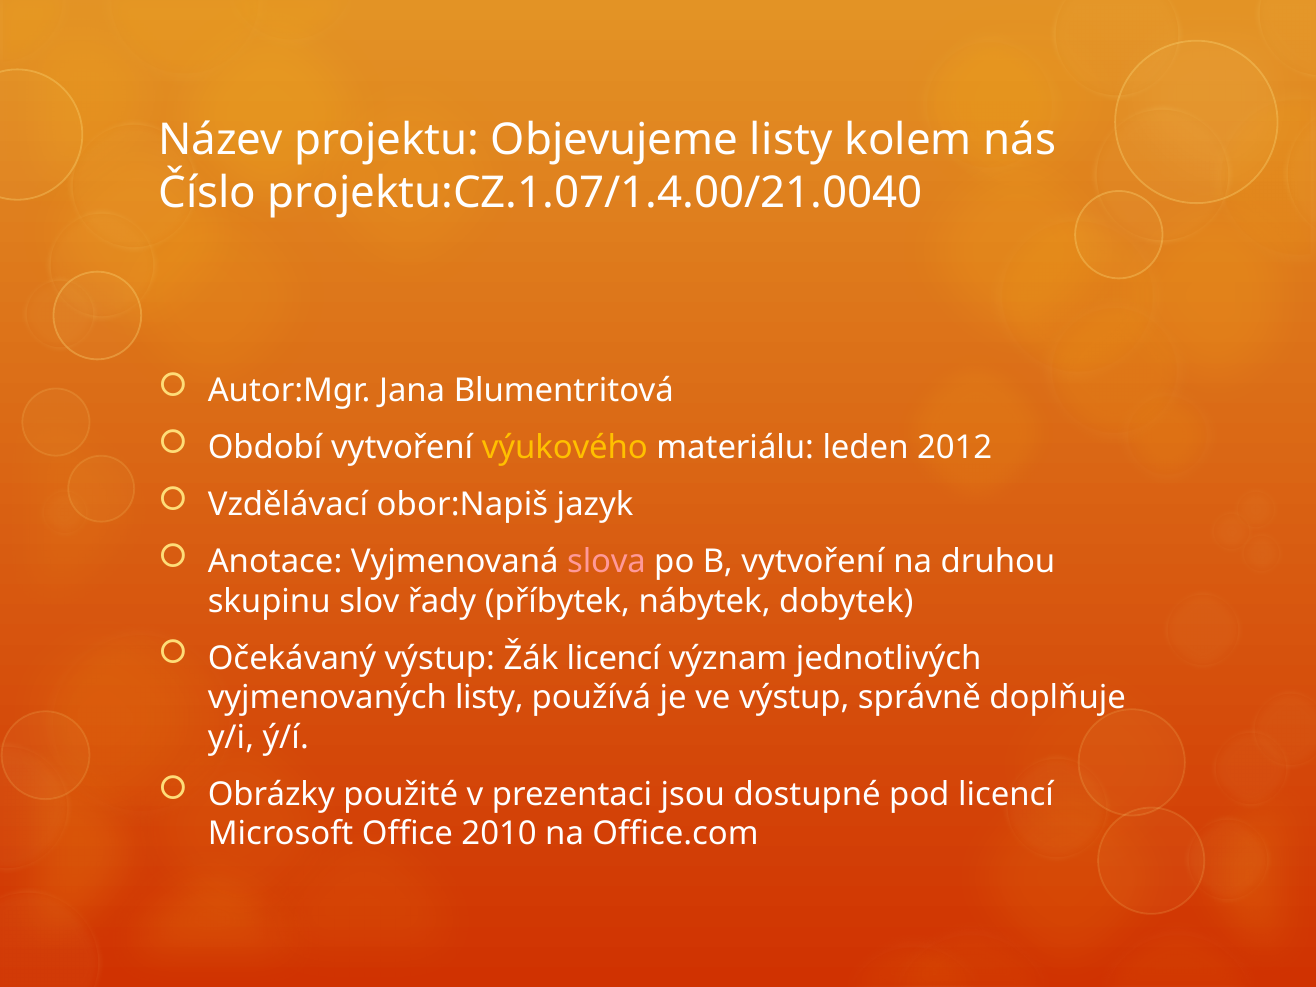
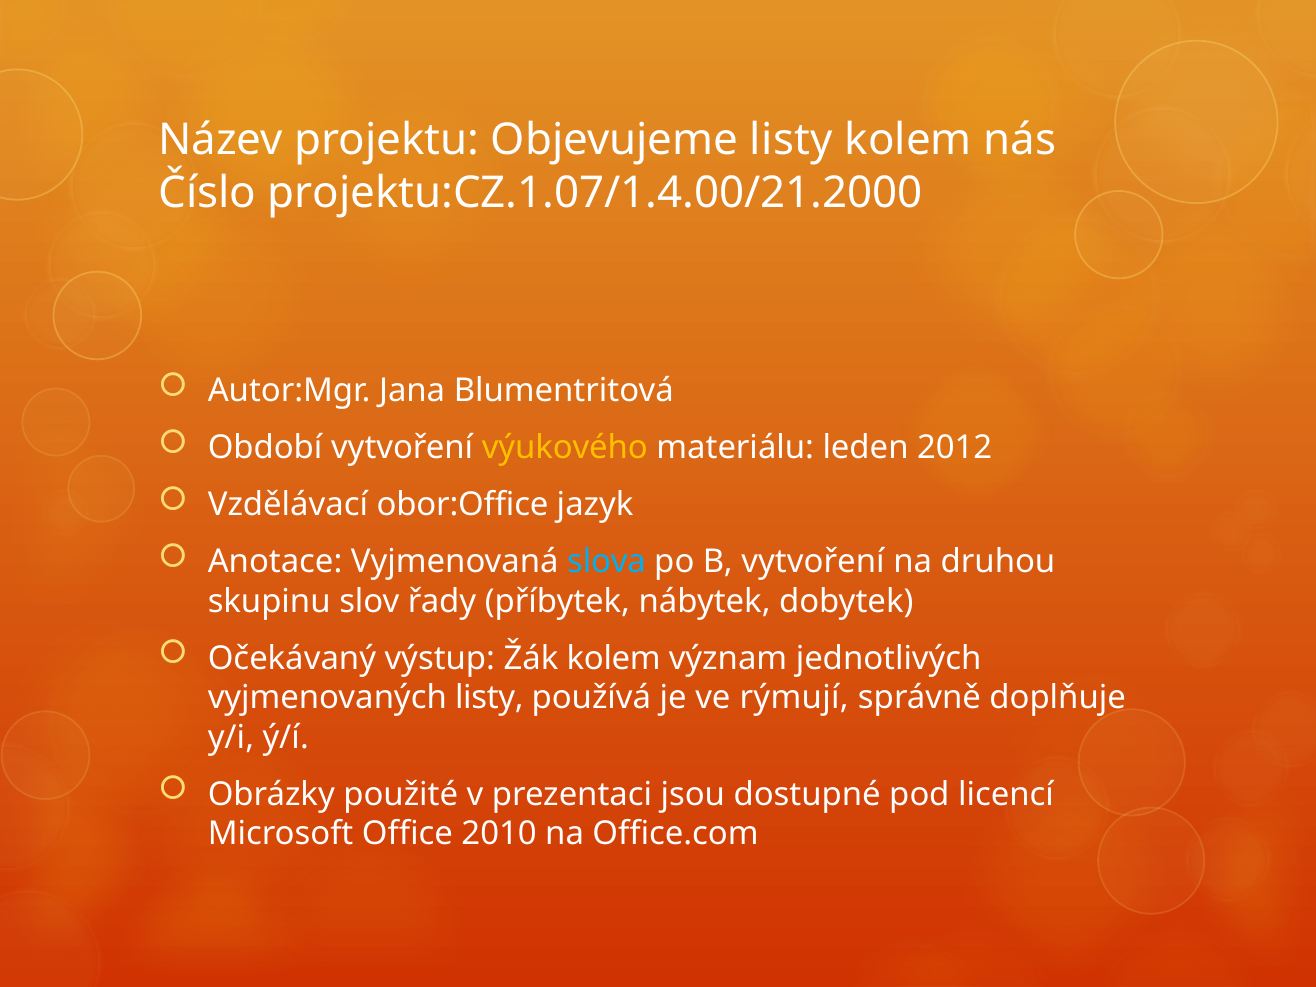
projektu:CZ.1.07/1.4.00/21.0040: projektu:CZ.1.07/1.4.00/21.0040 -> projektu:CZ.1.07/1.4.00/21.2000 (595, 193)
obor:Napiš: obor:Napiš -> obor:Office (463, 505)
slova colour: pink -> light blue (607, 562)
Žák licencí: licencí -> kolem (614, 658)
ve výstup: výstup -> rýmují (794, 698)
